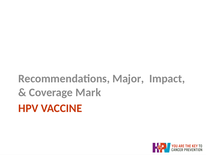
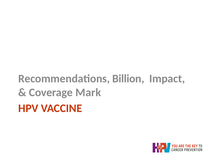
Major: Major -> Billion (128, 78)
